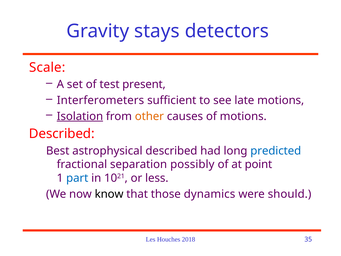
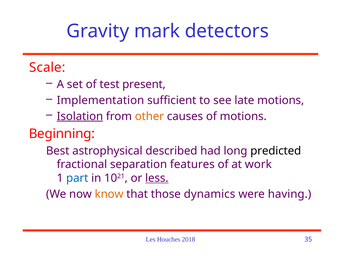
stays: stays -> mark (157, 31)
Interferometers: Interferometers -> Implementation (100, 100)
Described: Described -> Beginning (62, 134)
predicted colour: blue -> black (276, 151)
possibly: possibly -> features (192, 164)
point: point -> work (258, 164)
less underline: none -> present (157, 178)
know colour: black -> orange (109, 194)
should: should -> having (290, 194)
